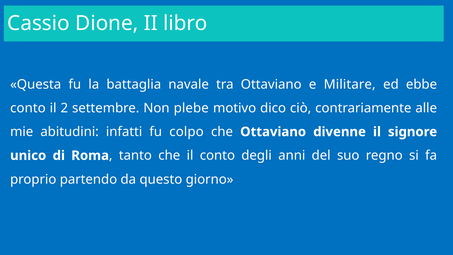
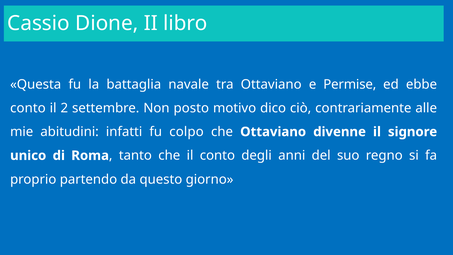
Militare: Militare -> Permise (350, 84)
plebe: plebe -> posto (191, 108)
